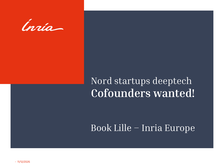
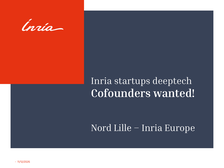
Nord: Nord -> Inria (101, 81)
Book: Book -> Nord (101, 128)
